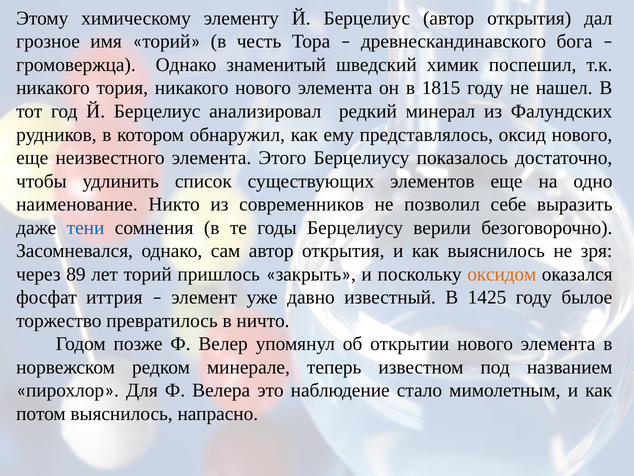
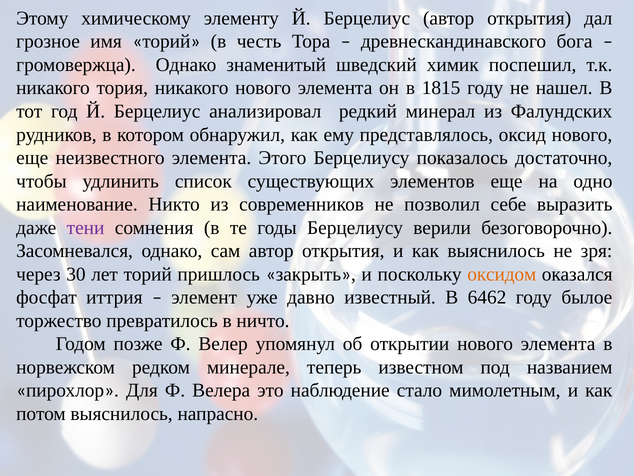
тени colour: blue -> purple (86, 227)
89: 89 -> 30 (76, 274)
1425: 1425 -> 6462 (487, 297)
